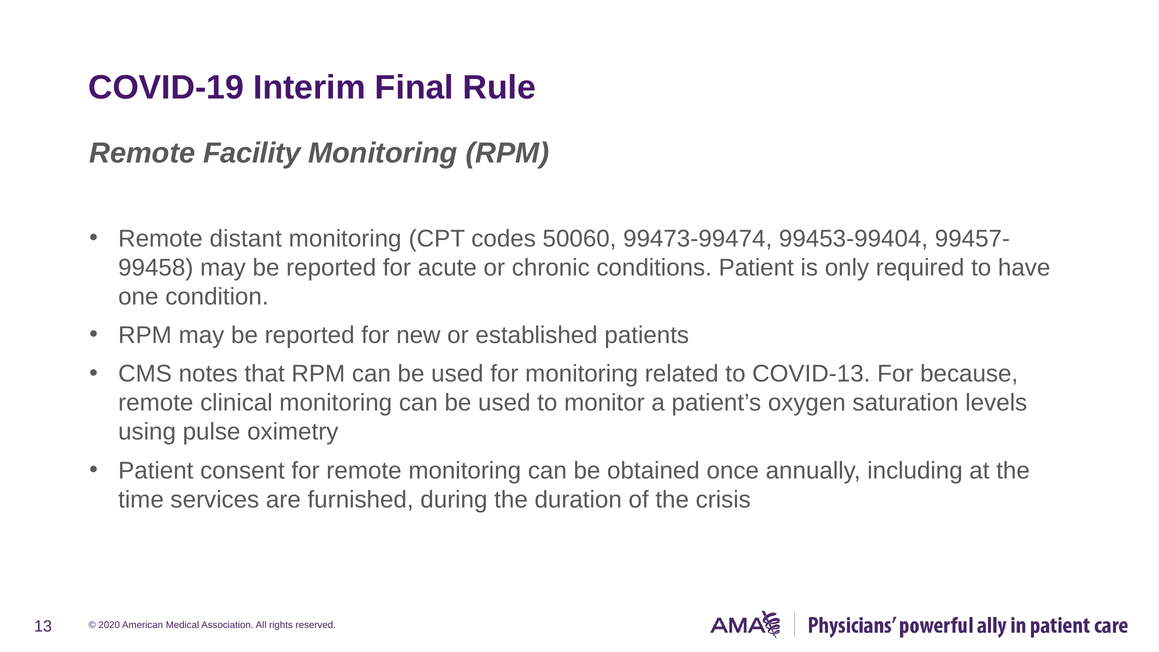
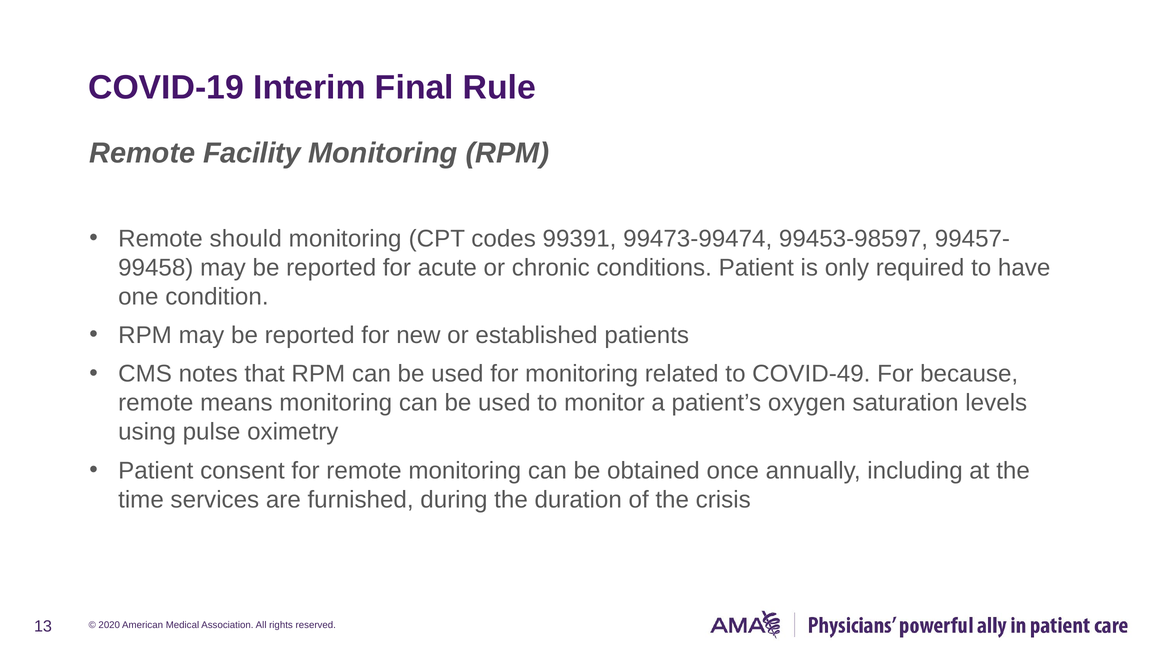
distant: distant -> should (246, 239)
50060: 50060 -> 99391 (580, 239)
99453-99404: 99453-99404 -> 99453-98597 (854, 239)
COVID-13: COVID-13 -> COVID-49 (811, 374)
clinical: clinical -> means (236, 403)
